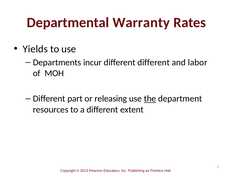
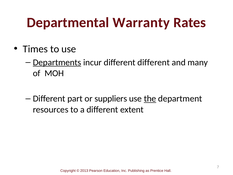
Yields: Yields -> Times (35, 49)
Departments underline: none -> present (57, 62)
labor: labor -> many (198, 62)
releasing: releasing -> suppliers (111, 99)
